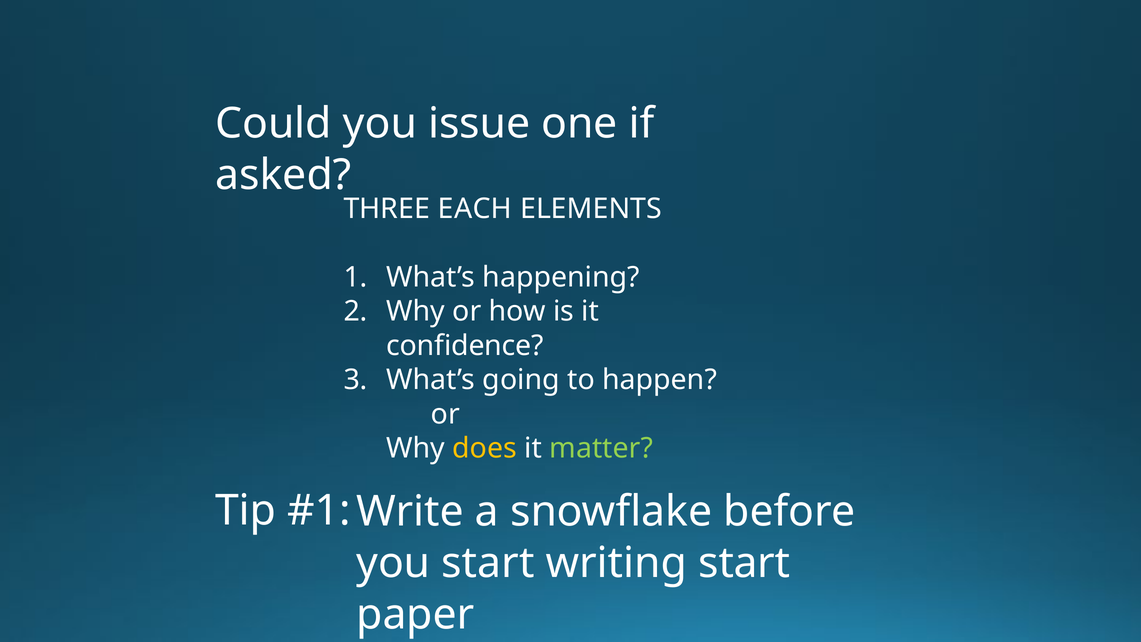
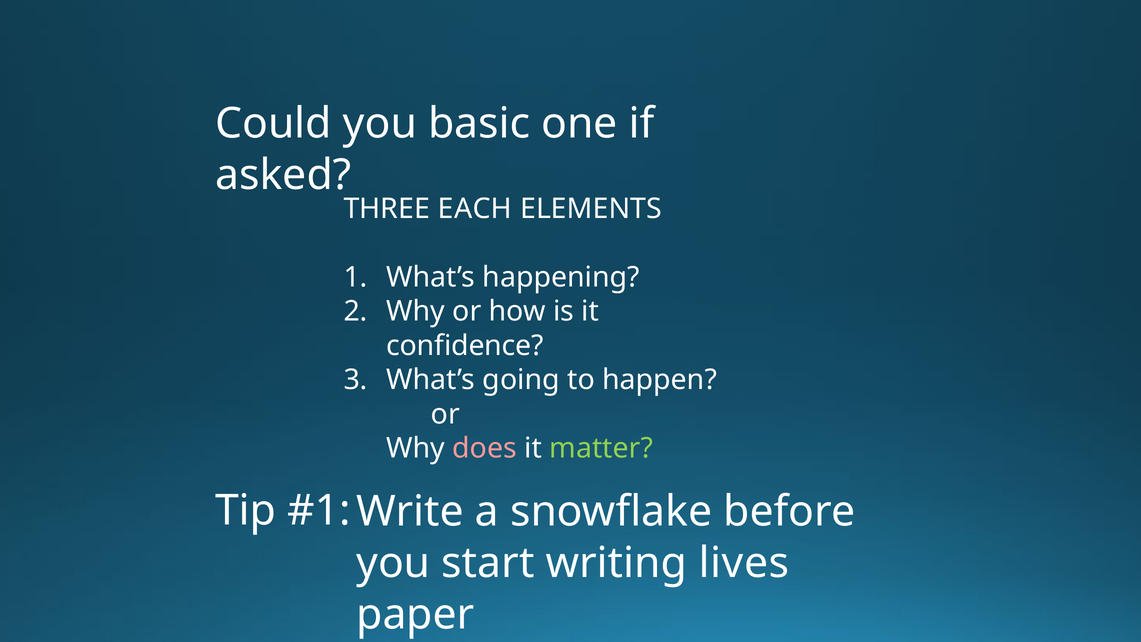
issue: issue -> basic (479, 124)
does colour: yellow -> pink (485, 448)
writing start: start -> lives (744, 563)
